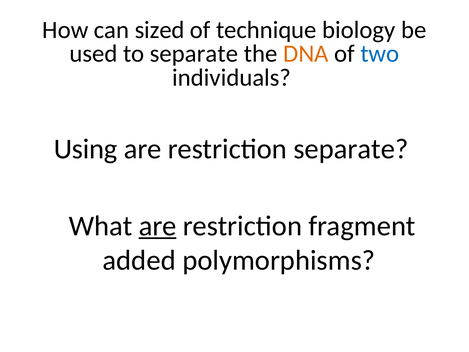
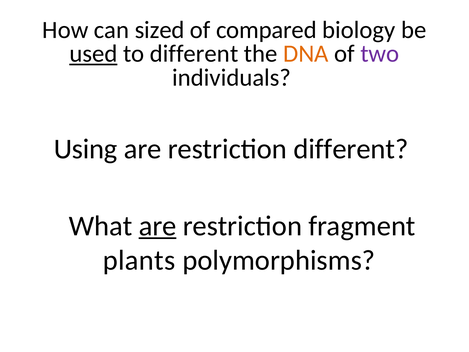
technique: technique -> compared (266, 30)
used underline: none -> present (93, 54)
to separate: separate -> different (194, 54)
two colour: blue -> purple (380, 54)
restriction separate: separate -> different (351, 149)
added: added -> plants (139, 260)
